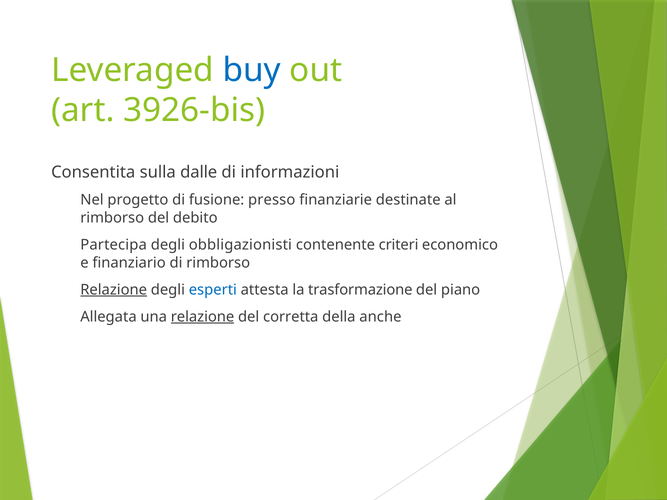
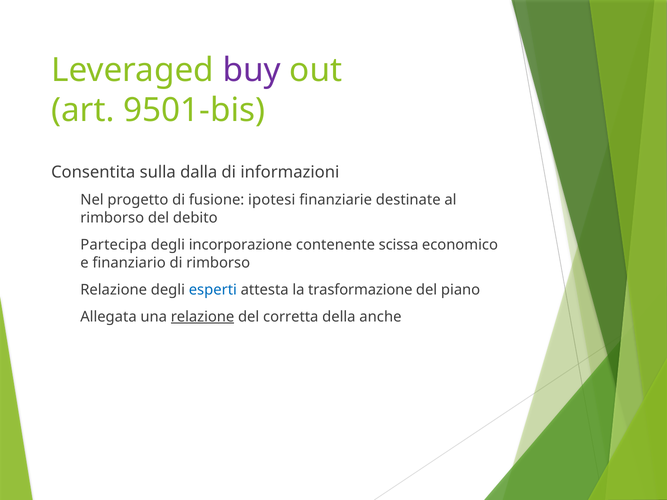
buy colour: blue -> purple (252, 70)
3926-bis: 3926-bis -> 9501-bis (194, 110)
dalle: dalle -> dalla (199, 172)
presso: presso -> ipotesi (272, 200)
obbligazionisti: obbligazionisti -> incorporazione (240, 245)
criteri: criteri -> scissa (399, 245)
Relazione underline: present -> none (114, 290)
